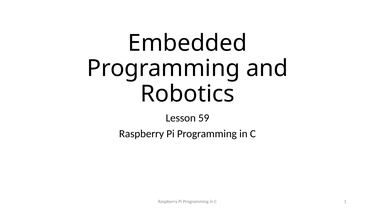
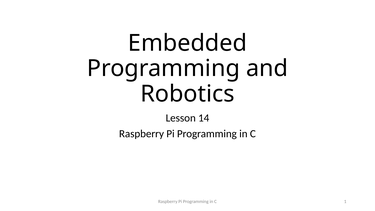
59: 59 -> 14 (204, 118)
